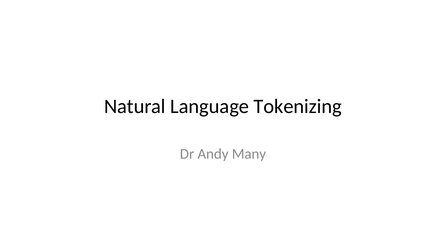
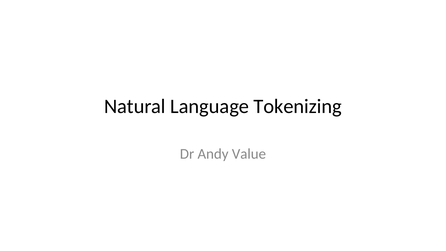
Many: Many -> Value (249, 154)
